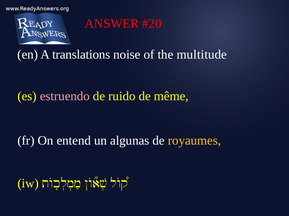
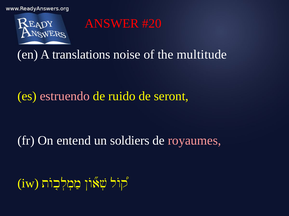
même: même -> seront (171, 96)
algunas: algunas -> soldiers (130, 141)
royaumes colour: yellow -> pink (194, 141)
